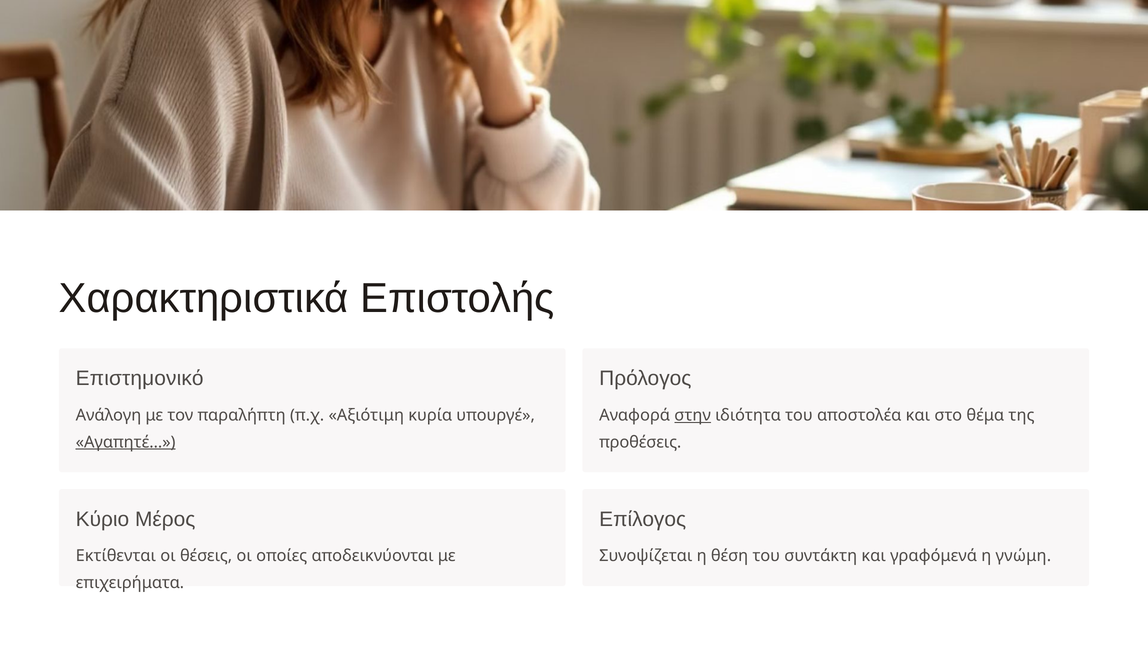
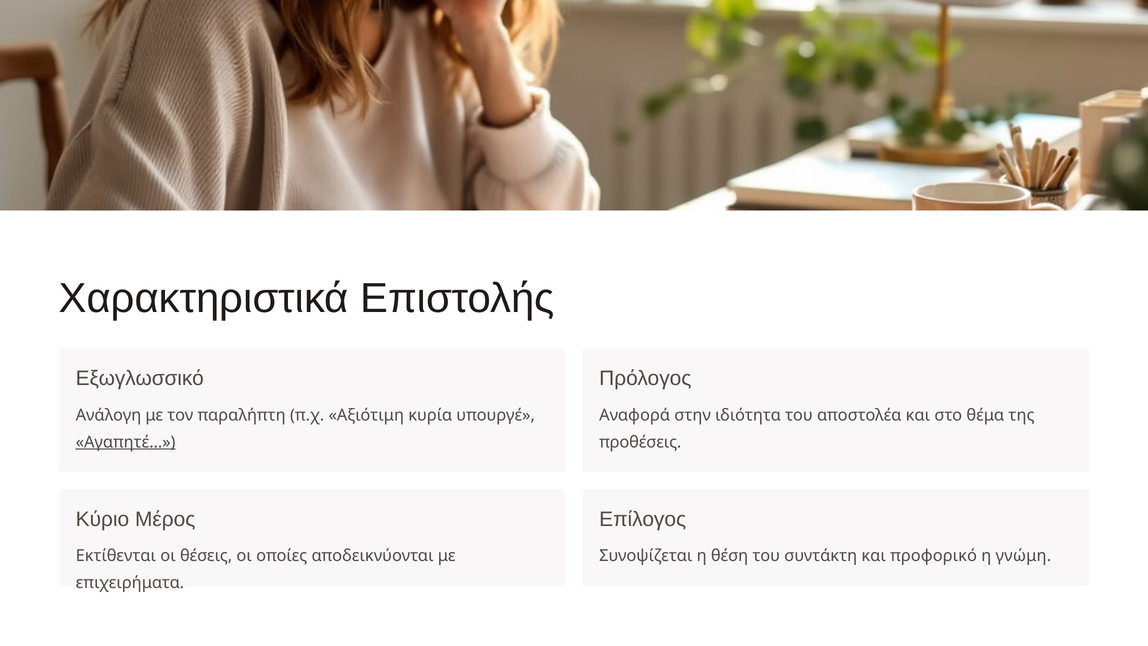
Επιστημονικό: Επιστημονικό -> Εξωγλωσσικό (140, 378)
στην underline: present -> none (693, 415)
γραφόμενά: γραφόμενά -> προφορικό (934, 556)
